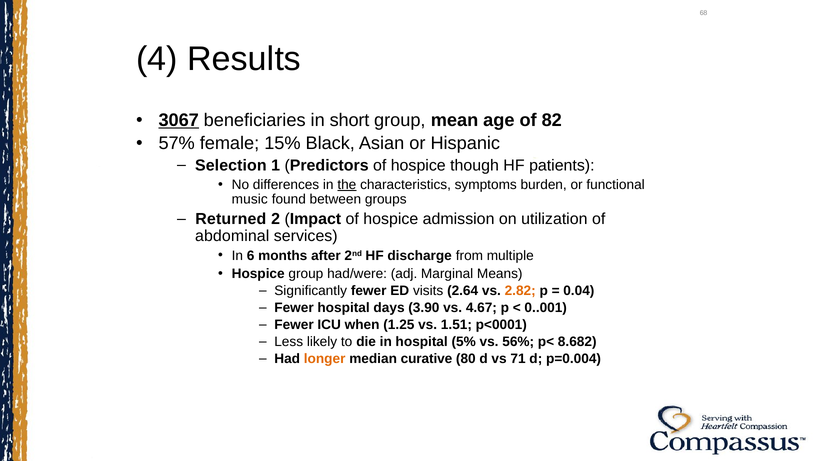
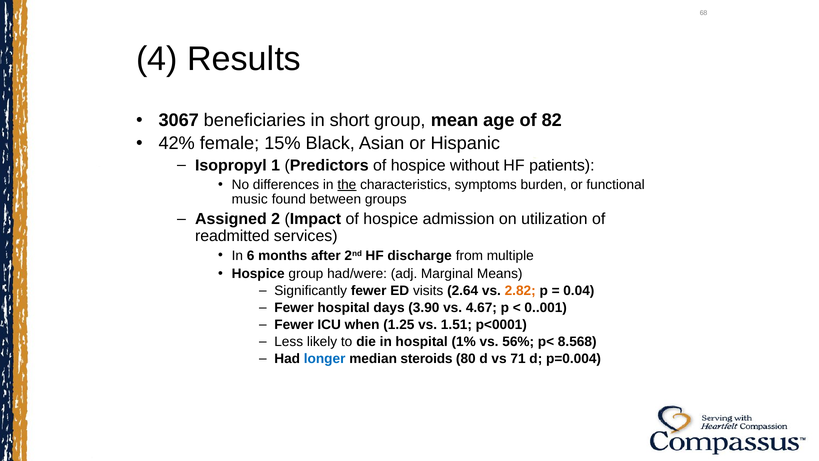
3067 underline: present -> none (179, 120)
57%: 57% -> 42% (177, 143)
Selection: Selection -> Isopropyl (231, 165)
though: though -> without (475, 165)
Returned: Returned -> Assigned (231, 219)
abdominal: abdominal -> readmitted (232, 236)
5%: 5% -> 1% (464, 342)
8.682: 8.682 -> 8.568 (577, 342)
longer colour: orange -> blue (325, 359)
curative: curative -> steroids (427, 359)
